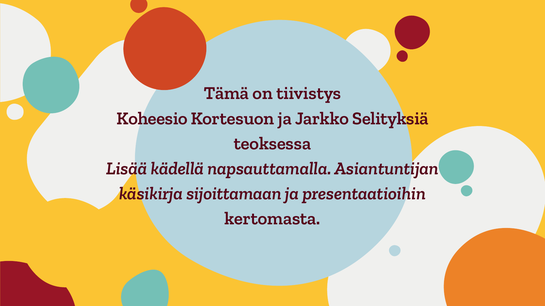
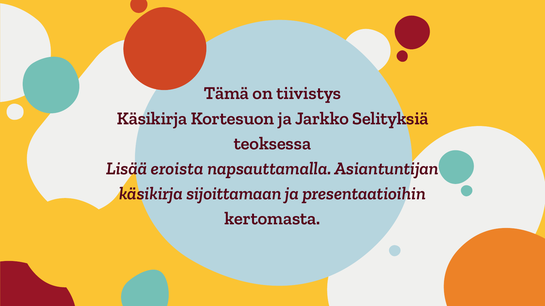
Koheesio: Koheesio -> Käsikirja (152, 119)
kädellä: kädellä -> eroista (177, 169)
